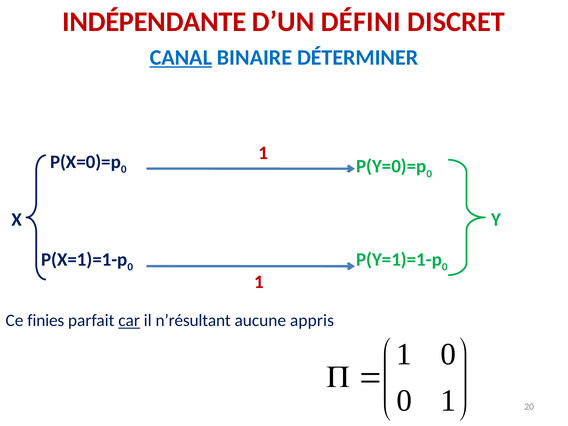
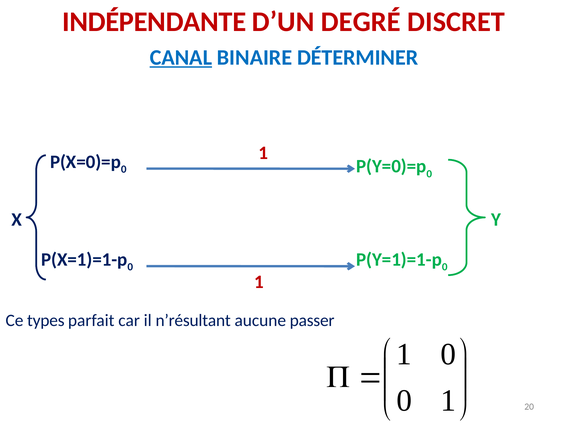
DÉFINI: DÉFINI -> DEGRÉ (361, 22)
finies: finies -> types (46, 321)
car underline: present -> none (129, 321)
appris: appris -> passer (312, 321)
